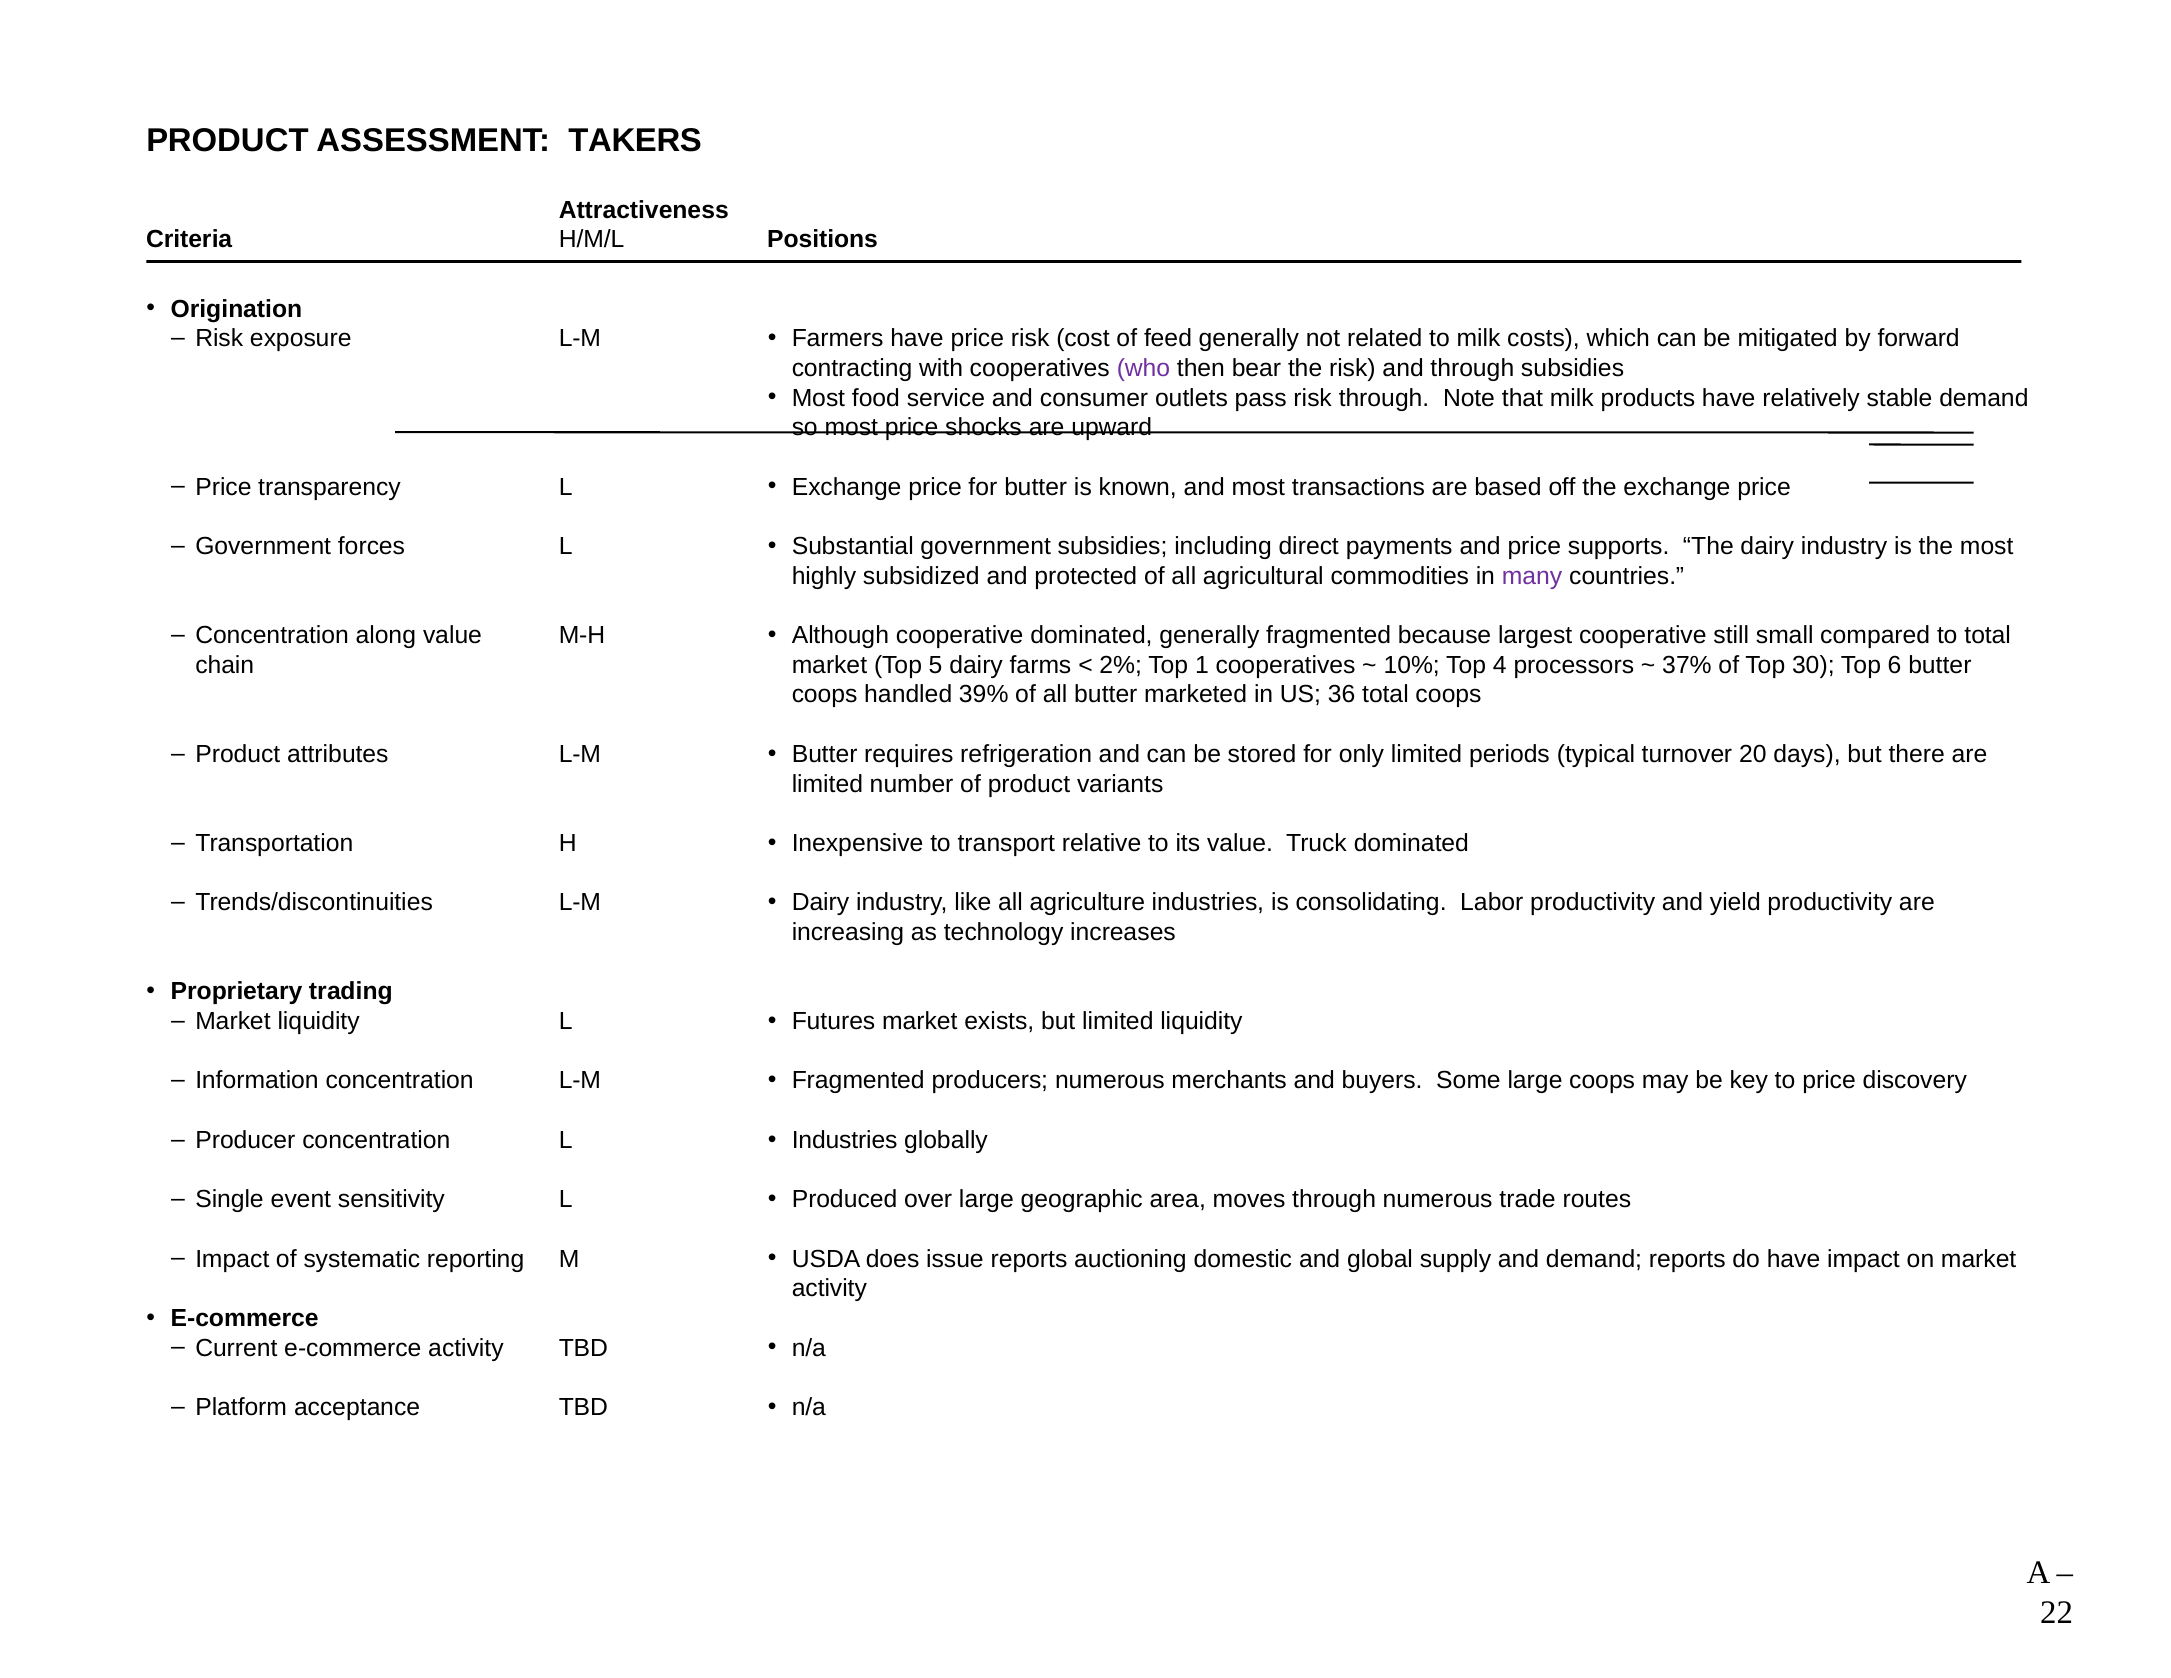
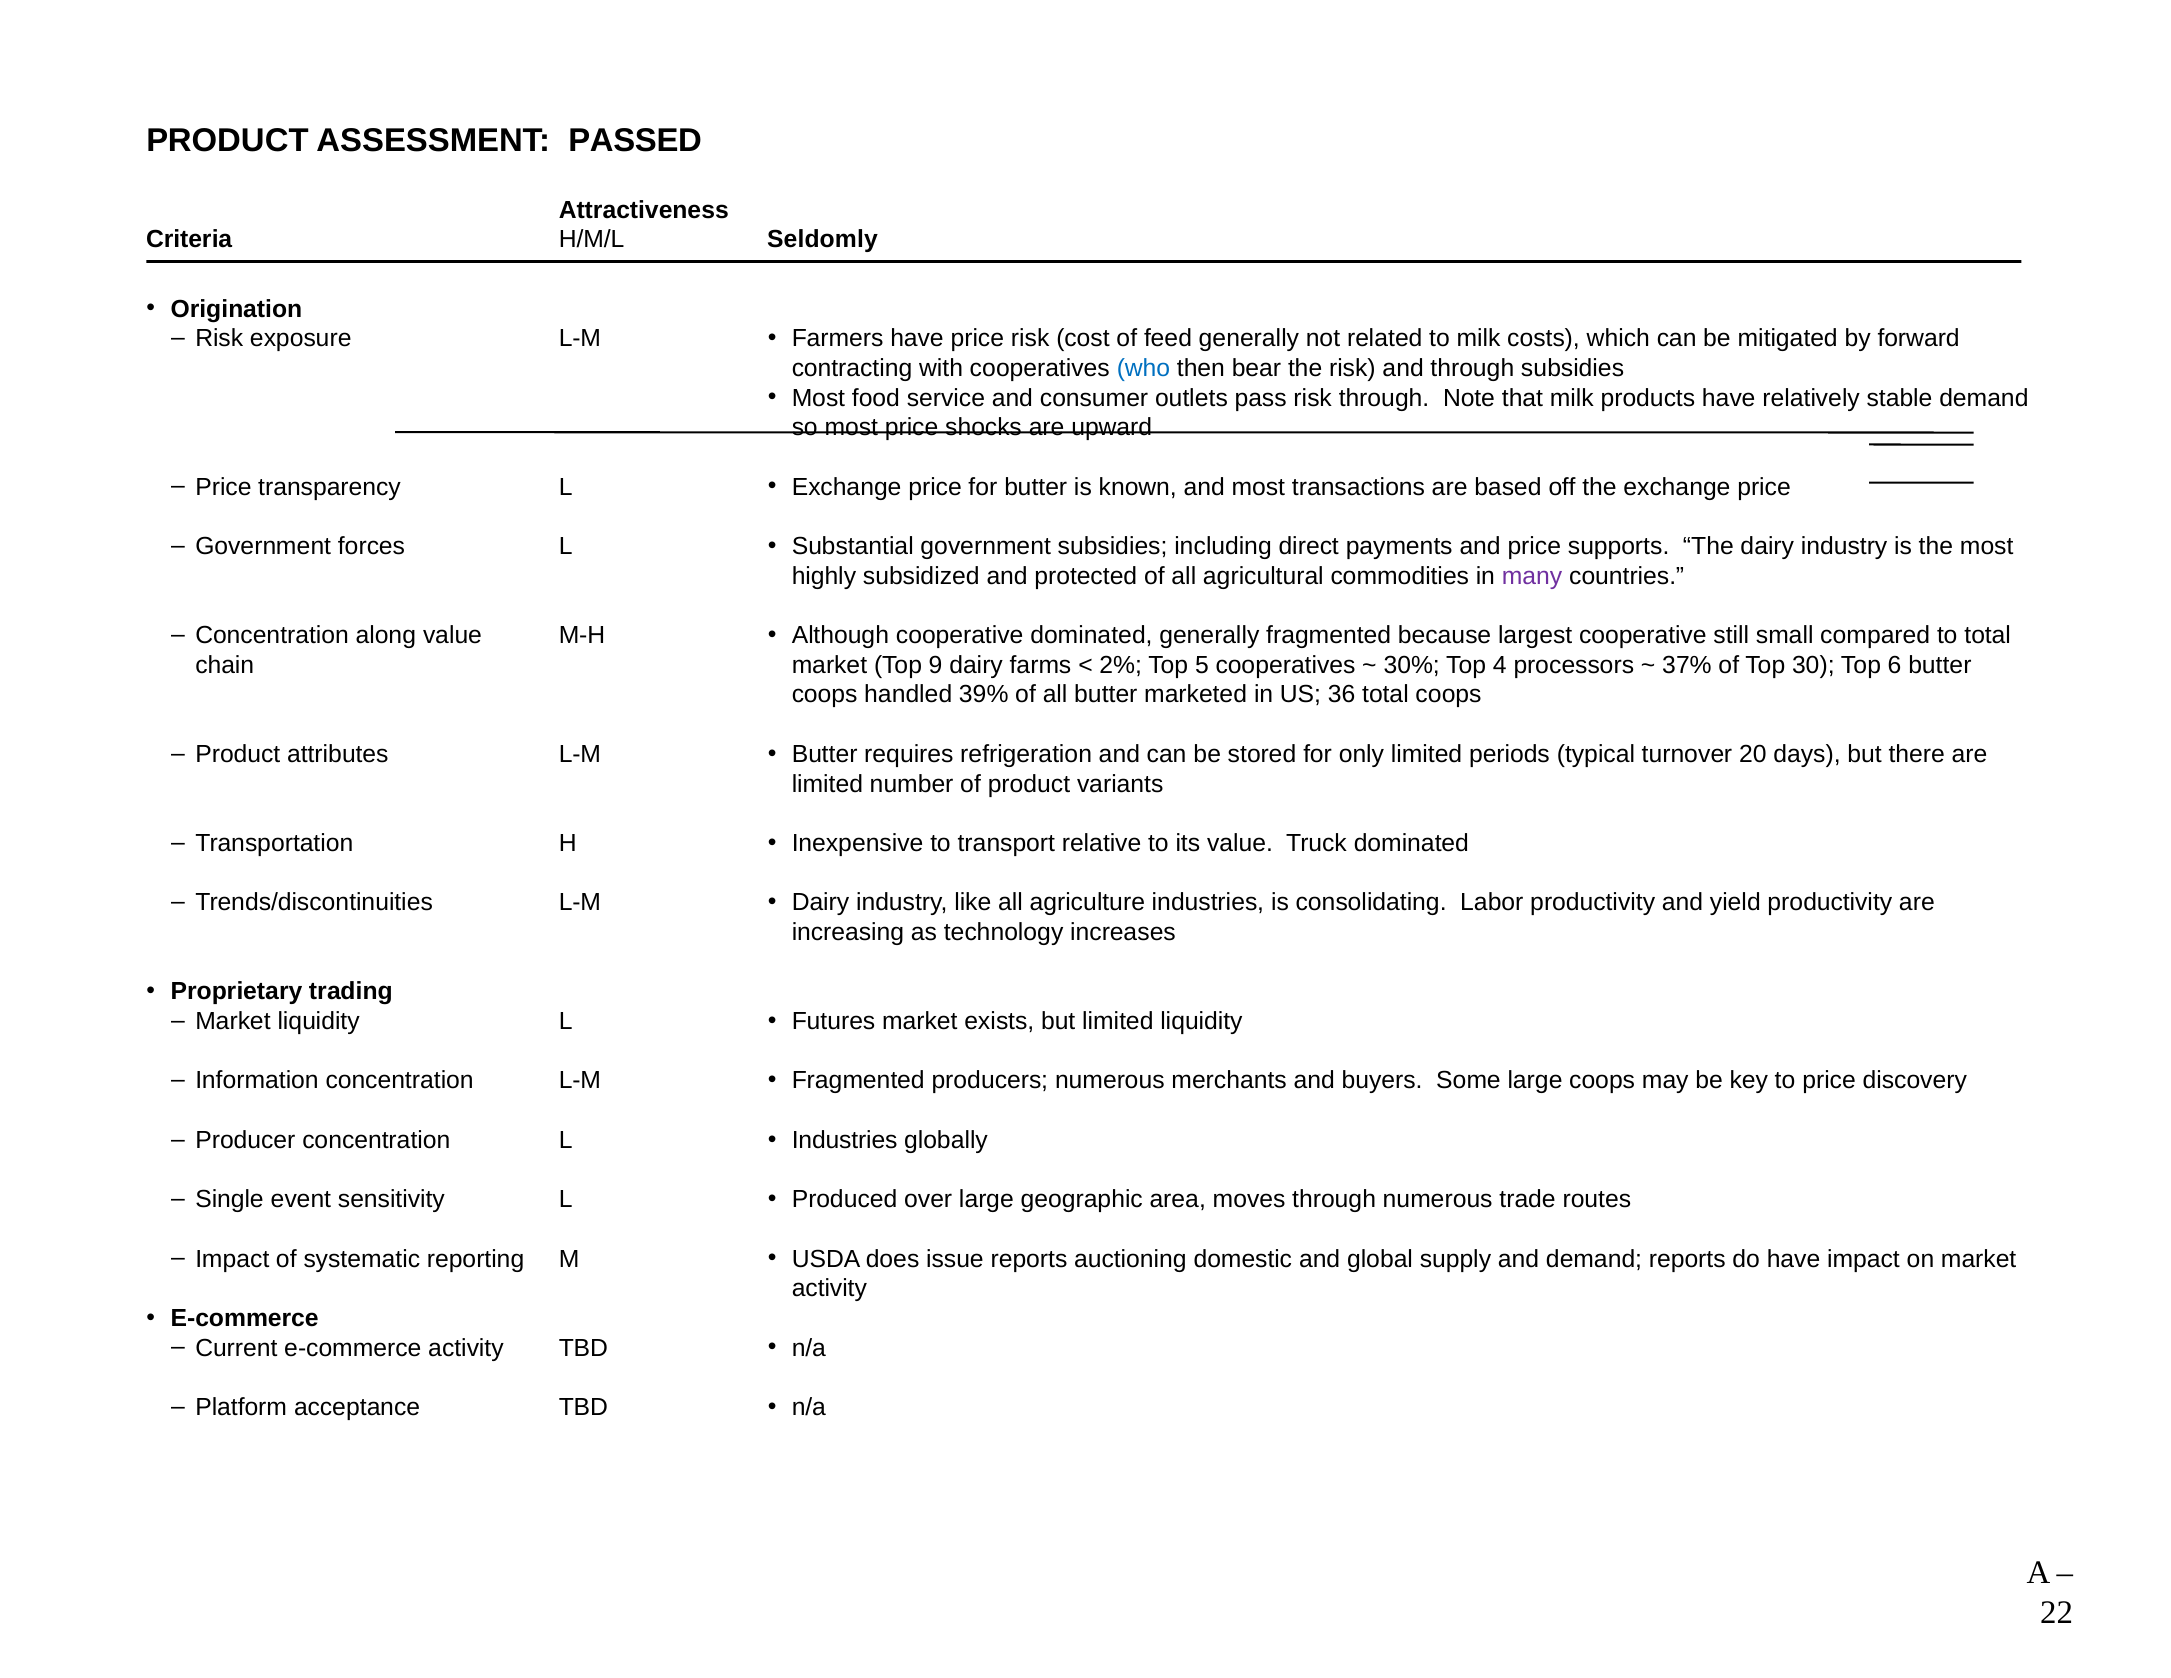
TAKERS: TAKERS -> PASSED (635, 141)
Positions: Positions -> Seldomly (822, 240)
who colour: purple -> blue (1143, 368)
5: 5 -> 9 (936, 665)
1: 1 -> 5 (1202, 665)
10%: 10% -> 30% (1412, 665)
